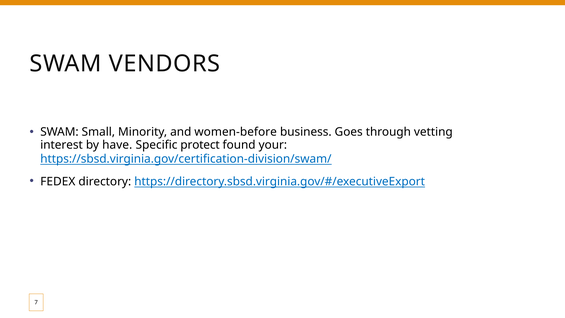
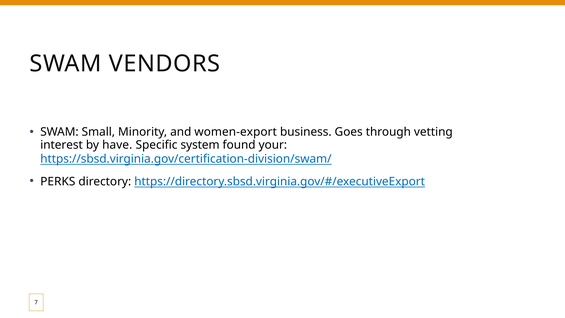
women-before: women-before -> women-export (236, 132)
protect: protect -> system (200, 145)
FEDEX: FEDEX -> PERKS (58, 182)
